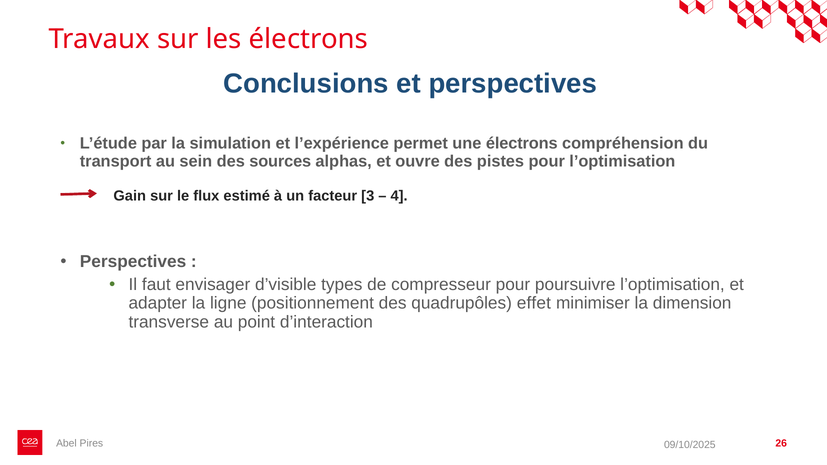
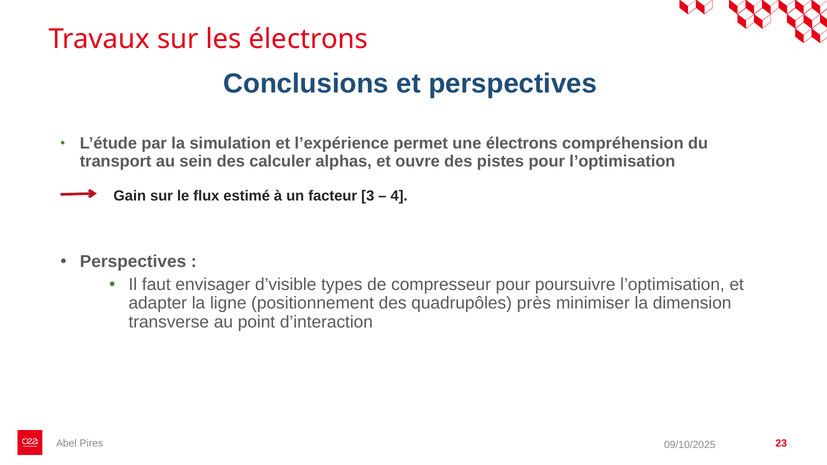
sources: sources -> calculer (280, 161)
effet: effet -> près (534, 303)
26: 26 -> 23 (781, 443)
